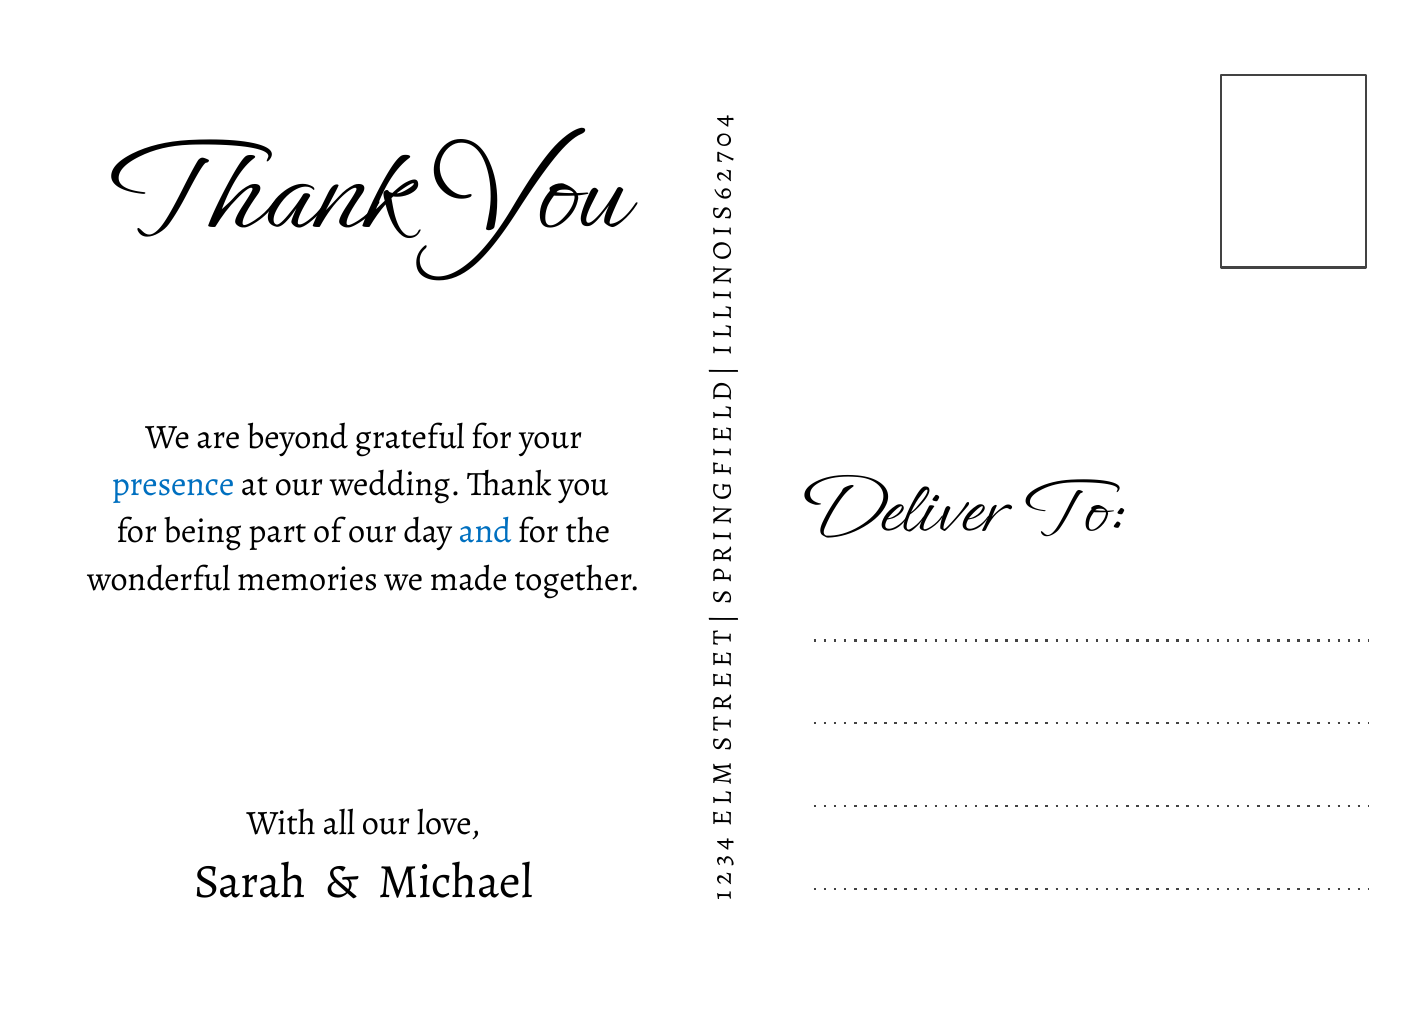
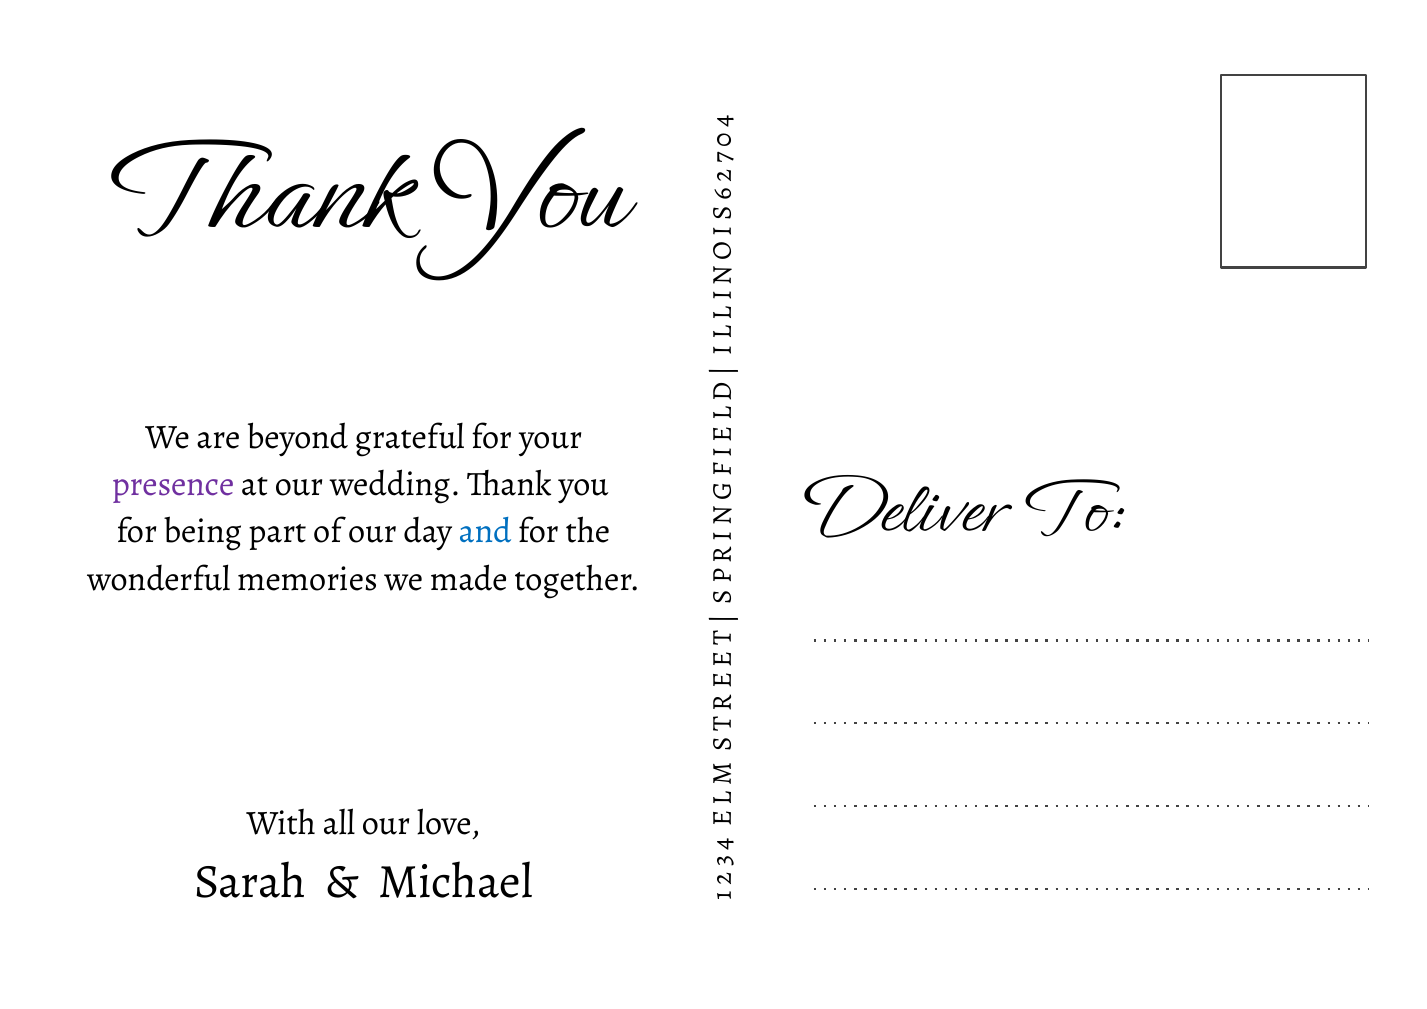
presence colour: blue -> purple (173, 484)
